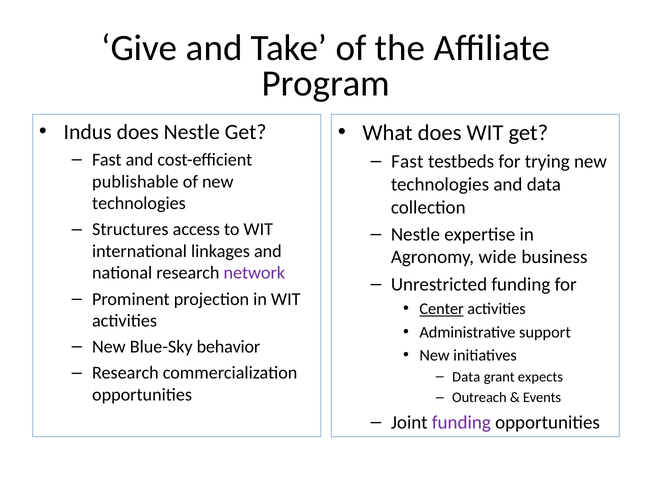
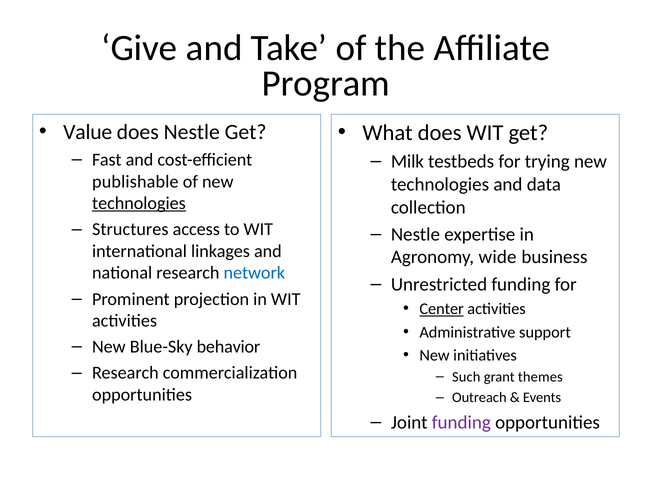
Indus: Indus -> Value (88, 132)
Fast: Fast -> Milk (407, 162)
technologies underline: none -> present (139, 203)
network colour: purple -> blue (254, 273)
Data: Data -> Such (466, 377)
expects: expects -> themes (540, 377)
